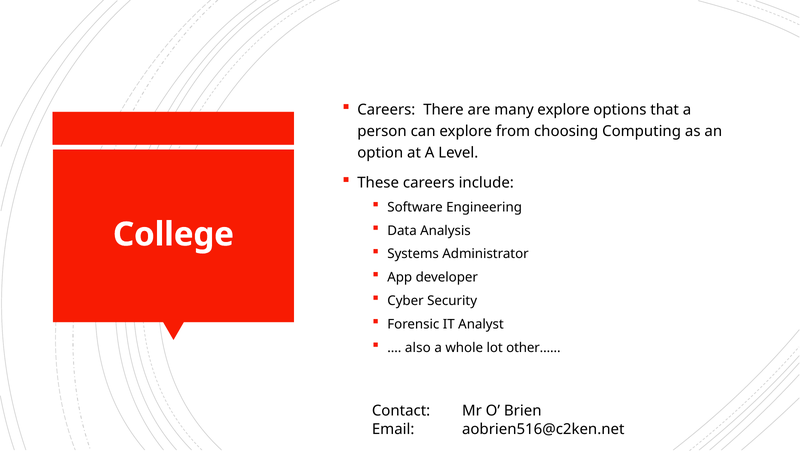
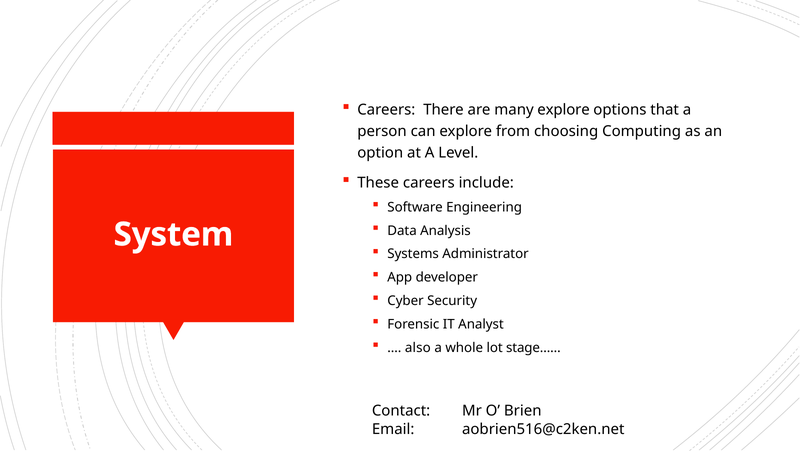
College: College -> System (173, 234)
other……: other…… -> stage…… (533, 347)
